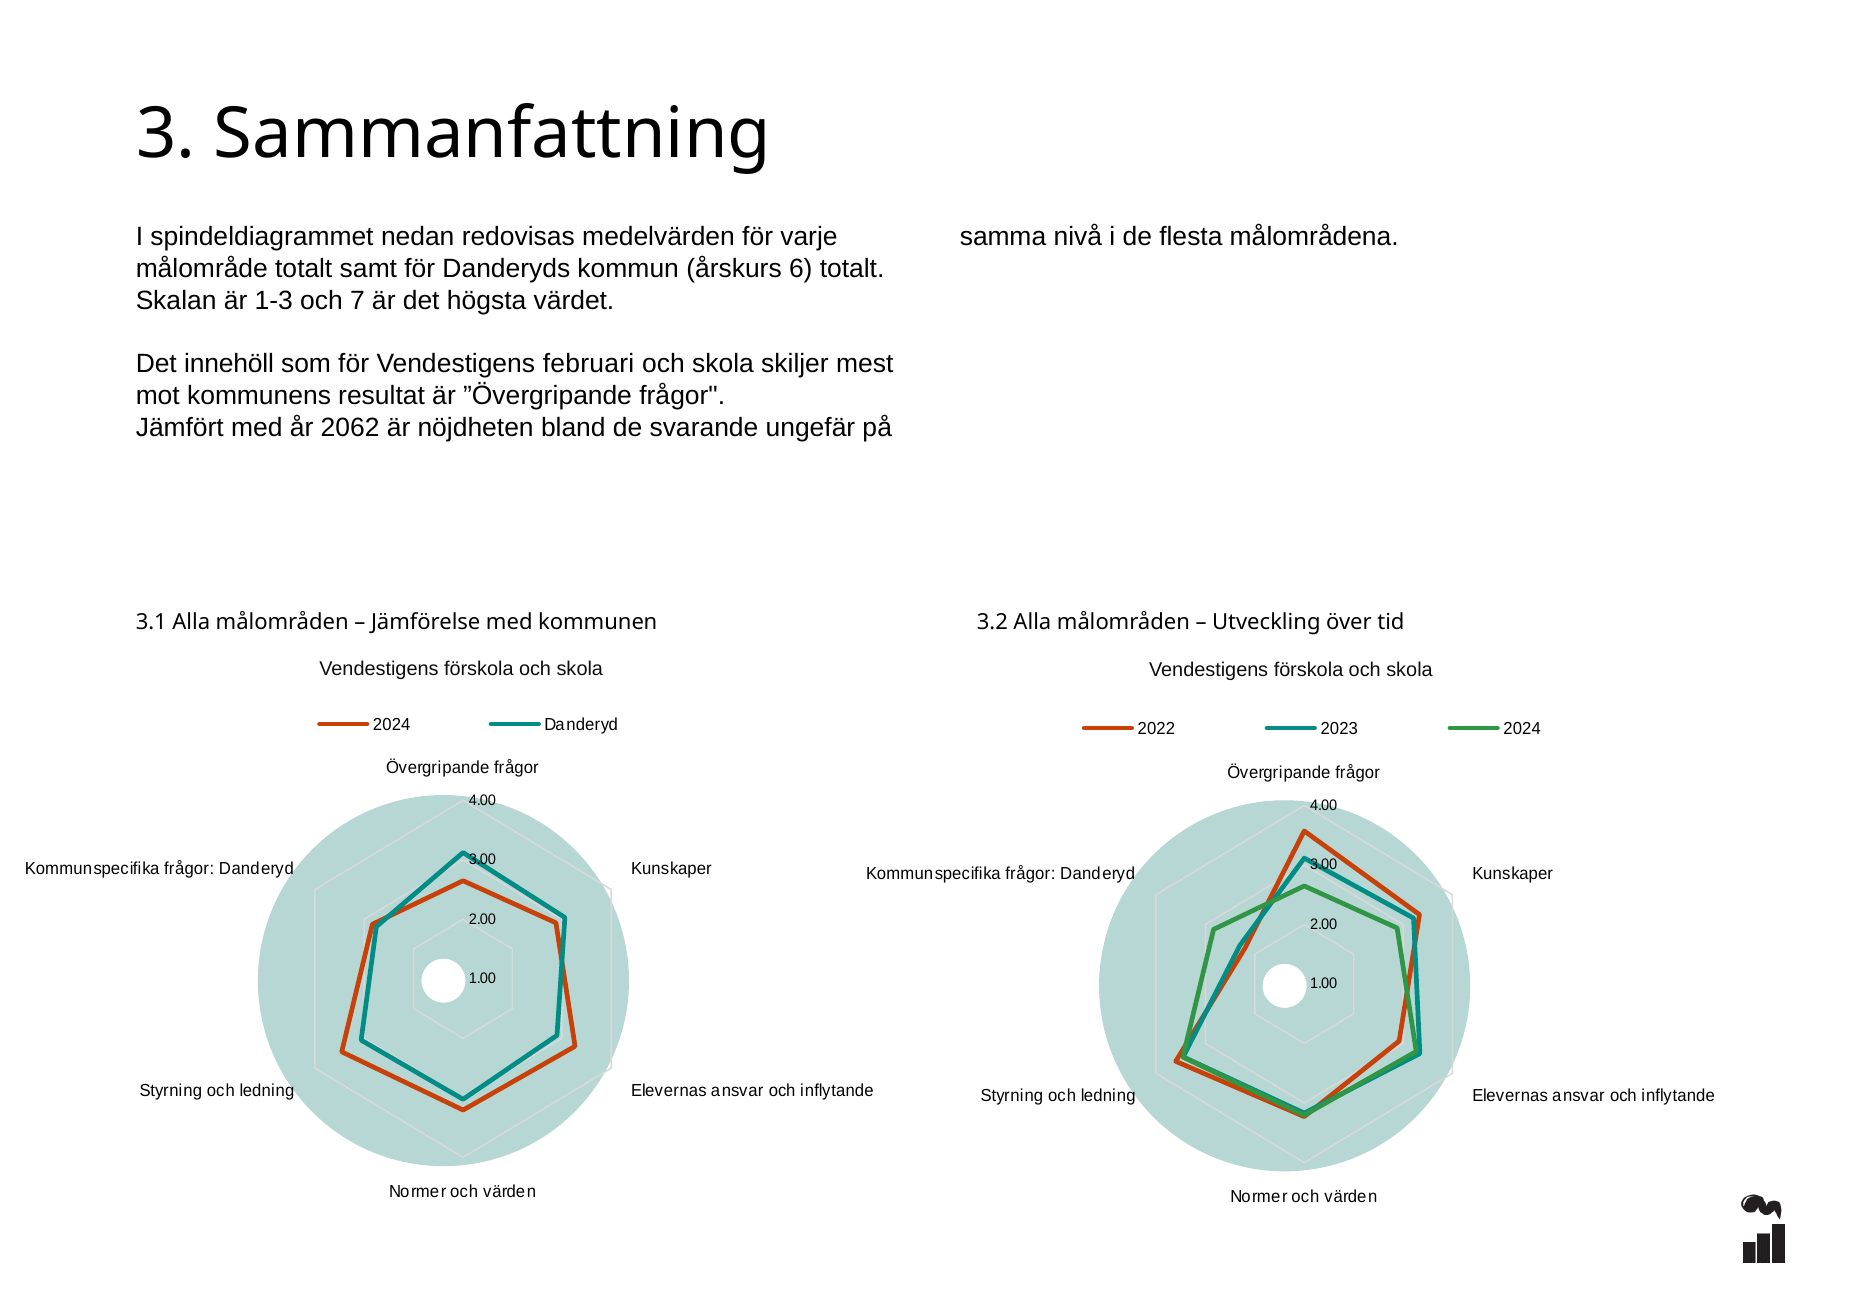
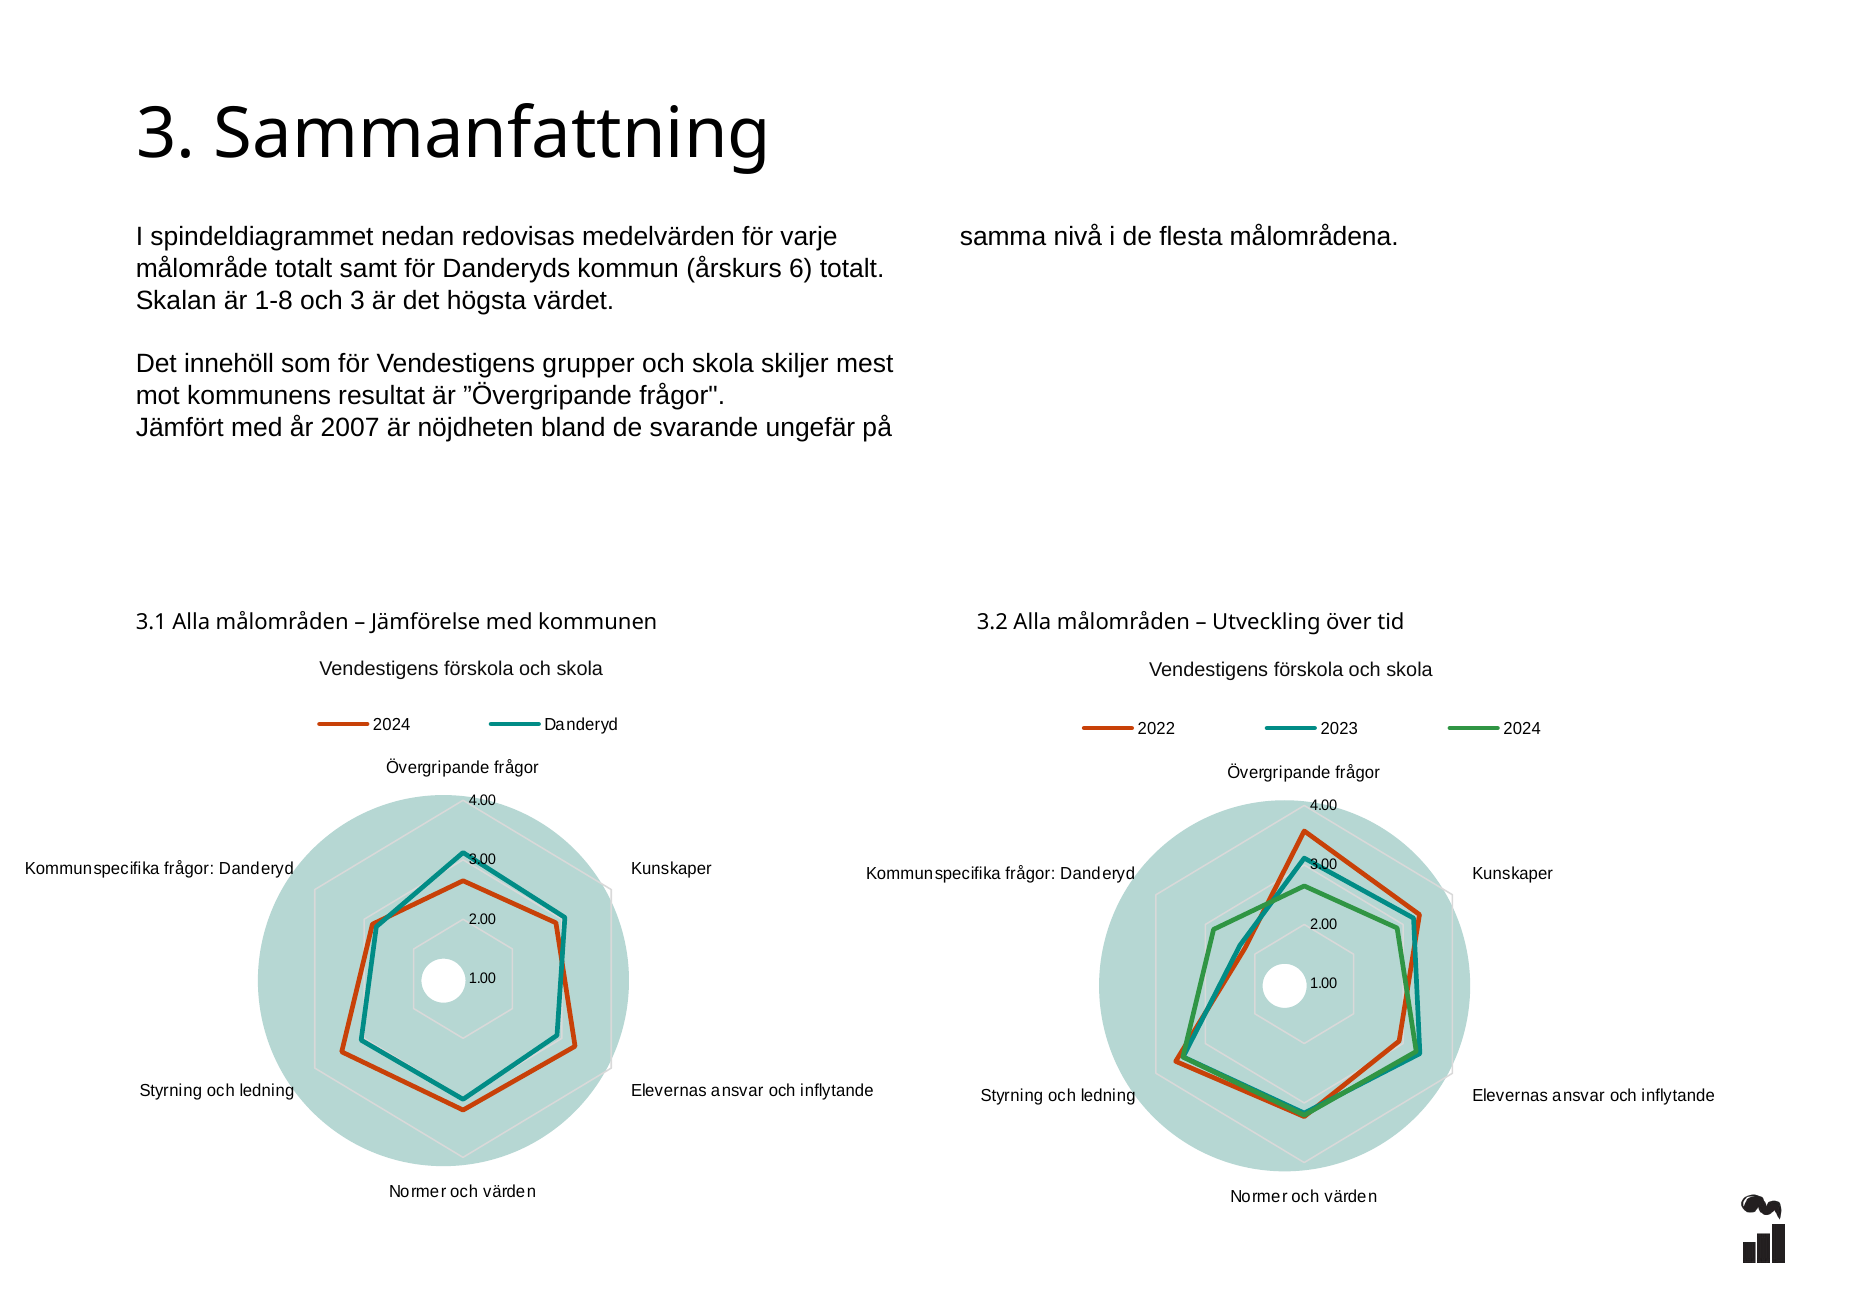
1-3: 1-3 -> 1-8 (274, 300)
och 7: 7 -> 3 (357, 300)
februari: februari -> grupper (589, 364)
2062: 2062 -> 2007 (350, 427)
